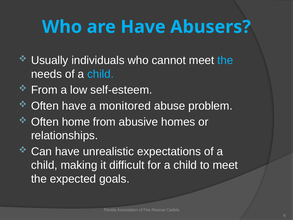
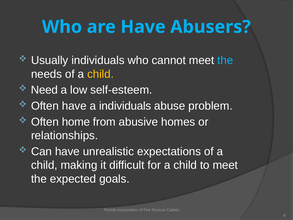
child colour: light blue -> yellow (100, 74)
From: From -> Need (44, 90)
a monitored: monitored -> individuals (125, 106)
